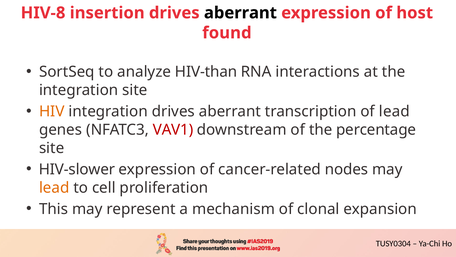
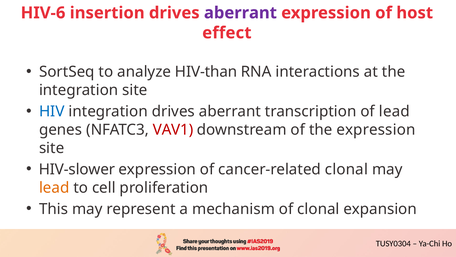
HIV-8: HIV-8 -> HIV-6 (43, 13)
aberrant colour: black -> purple (240, 13)
found: found -> effect (227, 33)
HIV colour: orange -> blue (52, 111)
the percentage: percentage -> expression (376, 130)
cancer-related nodes: nodes -> clonal (346, 169)
